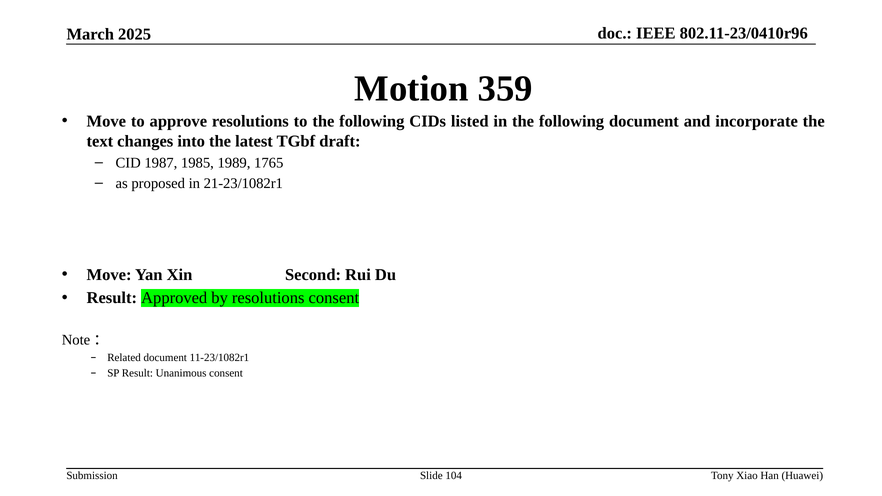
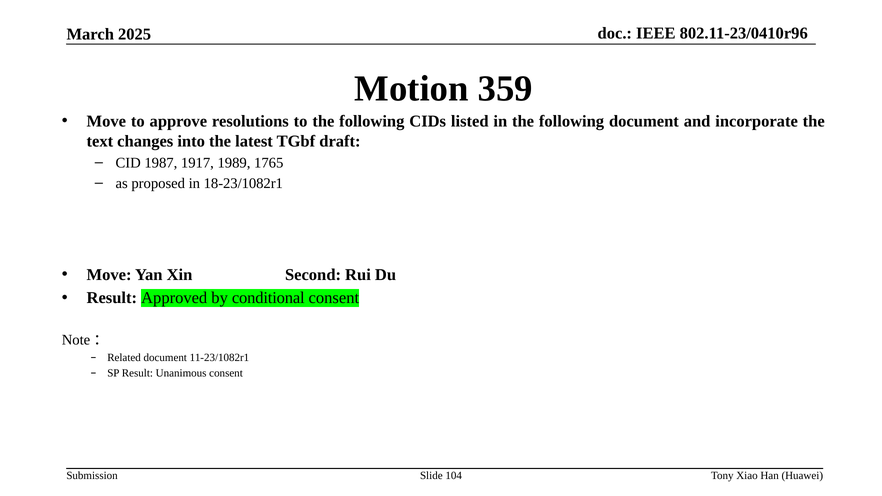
1985: 1985 -> 1917 (197, 163)
21-23/1082r1: 21-23/1082r1 -> 18-23/1082r1 (243, 183)
by resolutions: resolutions -> conditional (268, 298)
